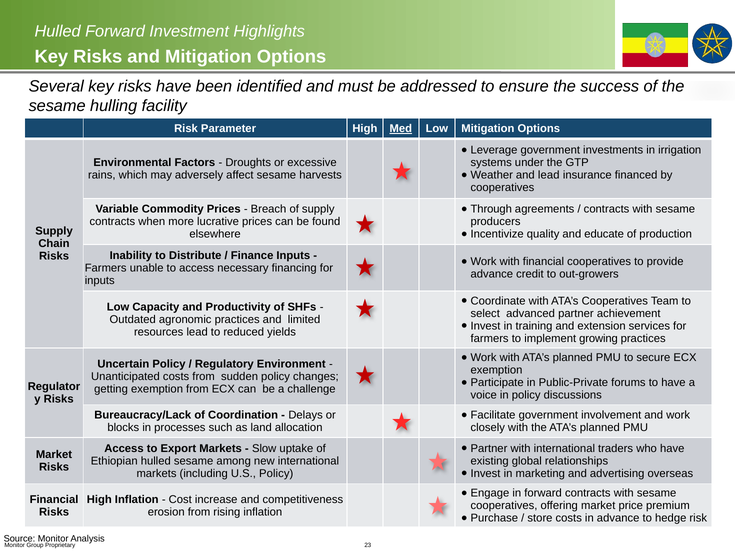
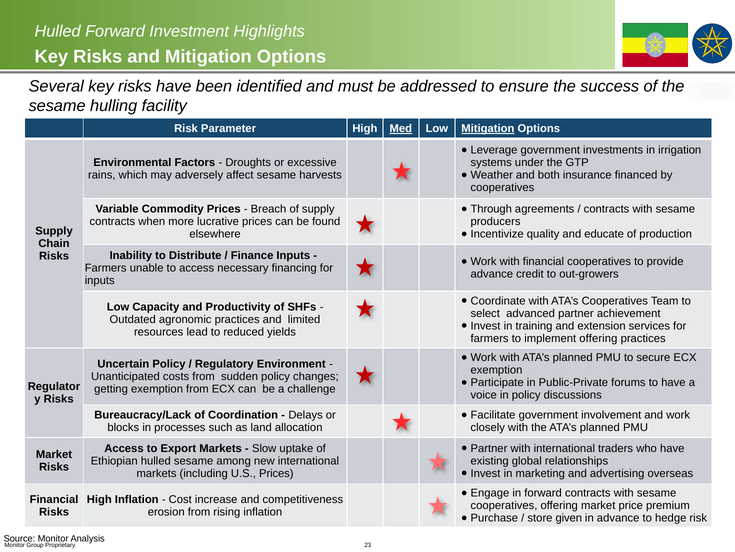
Mitigation underline: none -> present (488, 128)
and lead: lead -> both (549, 175)
implement growing: growing -> offering (598, 338)
U.S Policy: Policy -> Prices (276, 473)
store costs: costs -> given (569, 517)
